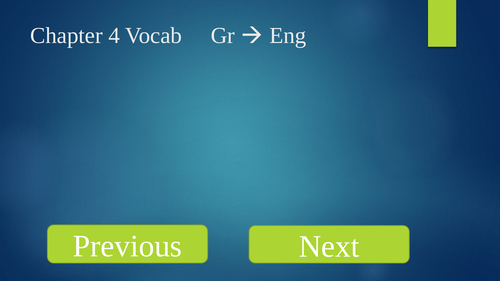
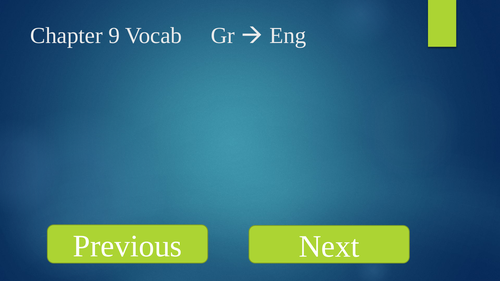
4: 4 -> 9 (114, 36)
